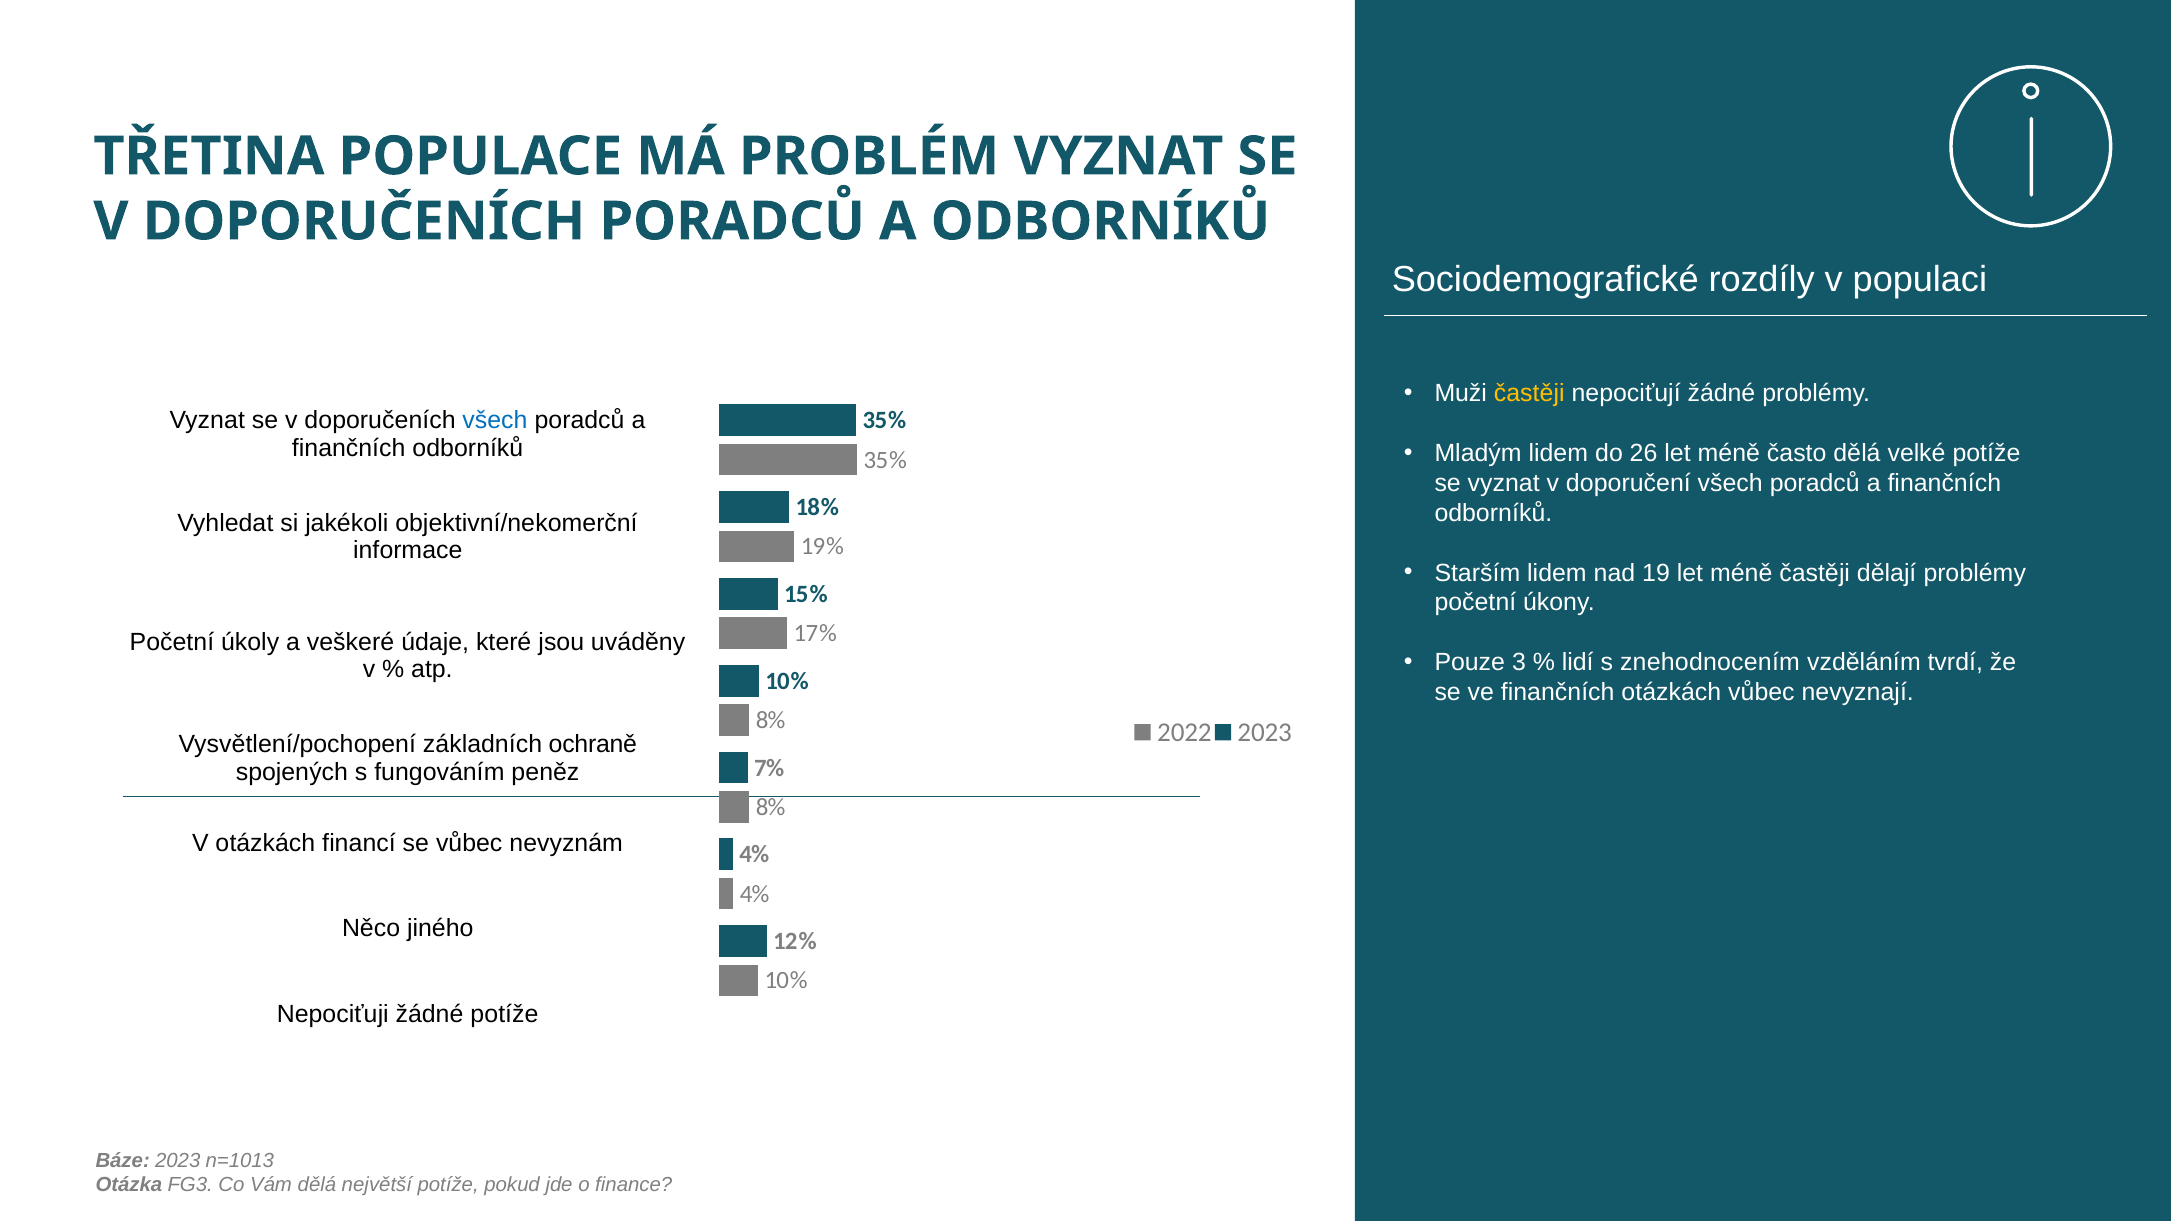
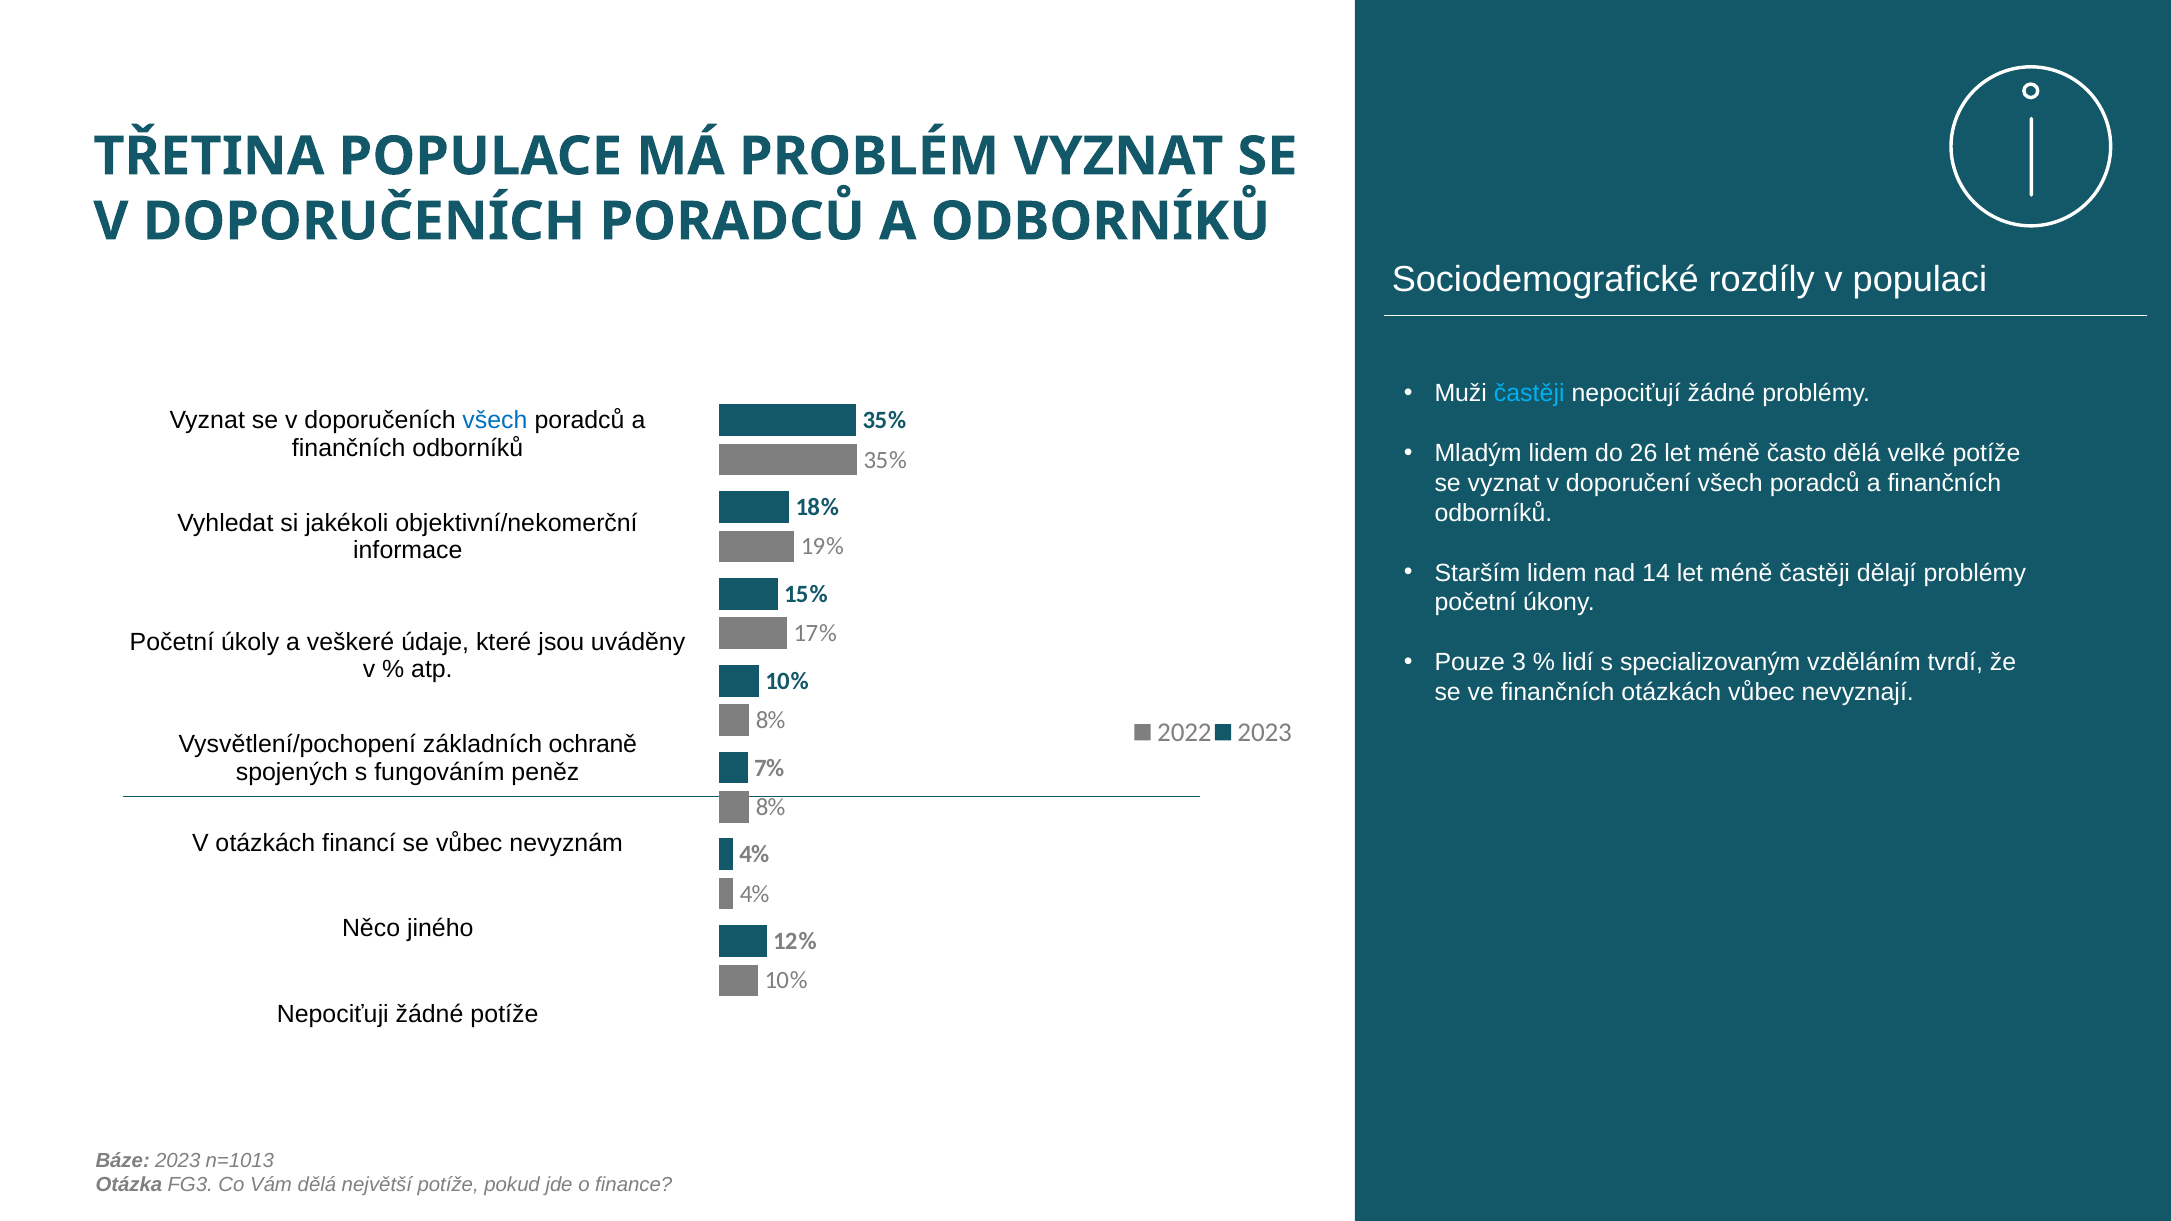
častěji colour: yellow -> light blue (1529, 394)
19: 19 -> 14 (1656, 573)
znehodnocením: znehodnocením -> specializovaným (1710, 663)
